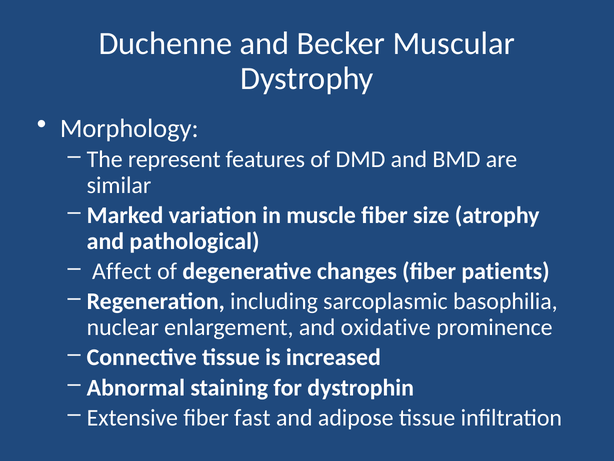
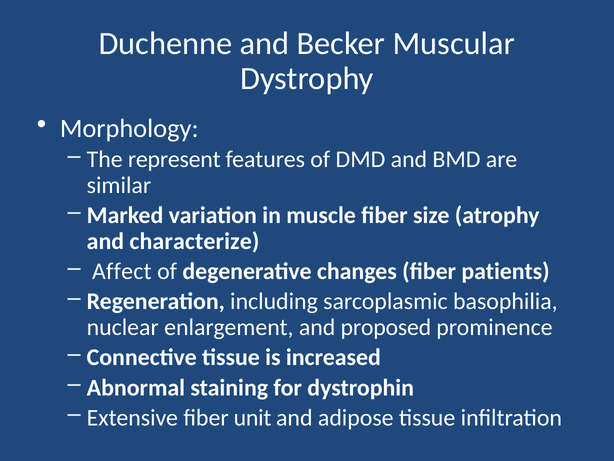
pathological: pathological -> characterize (194, 241)
oxidative: oxidative -> proposed (386, 327)
fast: fast -> unit (253, 417)
